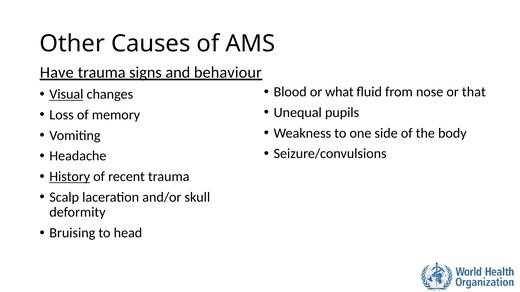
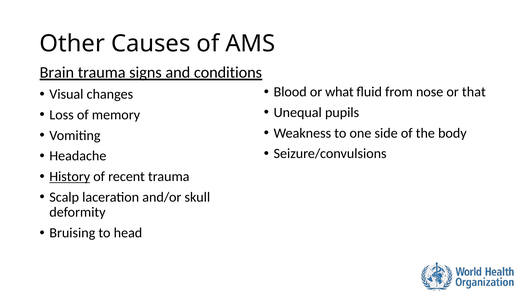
Have: Have -> Brain (57, 73)
behaviour: behaviour -> conditions (228, 73)
Visual underline: present -> none (66, 94)
